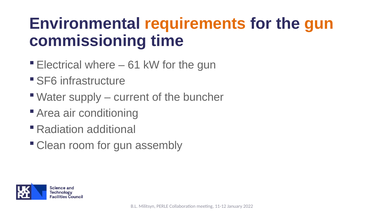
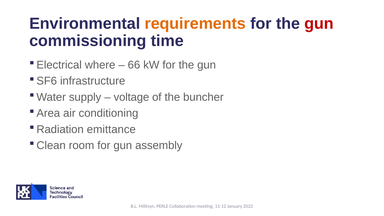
gun colour: orange -> red (319, 24)
61: 61 -> 66 (134, 65)
current: current -> voltage (131, 97)
additional: additional -> emittance (111, 129)
